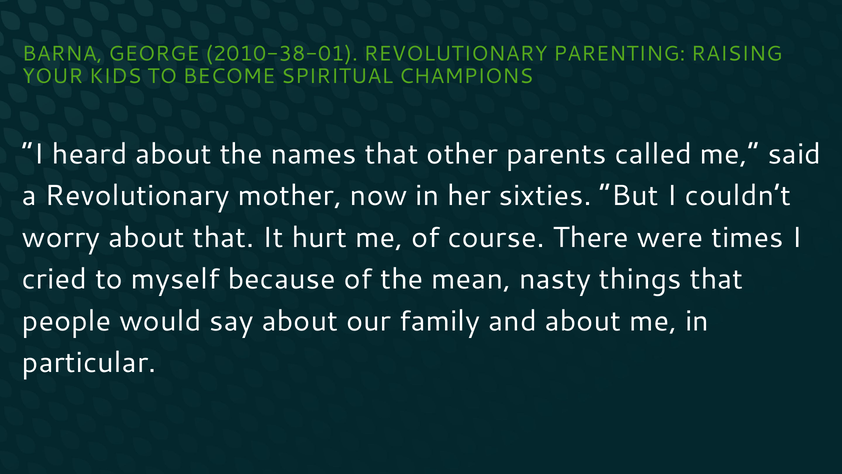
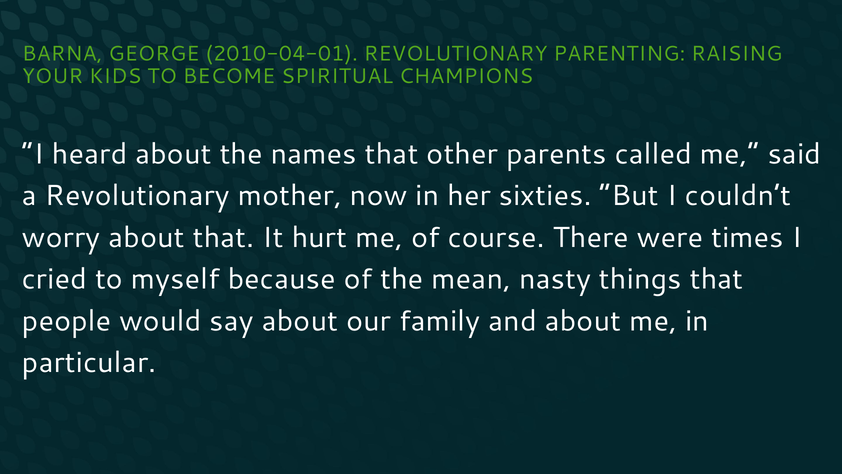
2010-38-01: 2010-38-01 -> 2010-04-01 (282, 54)
